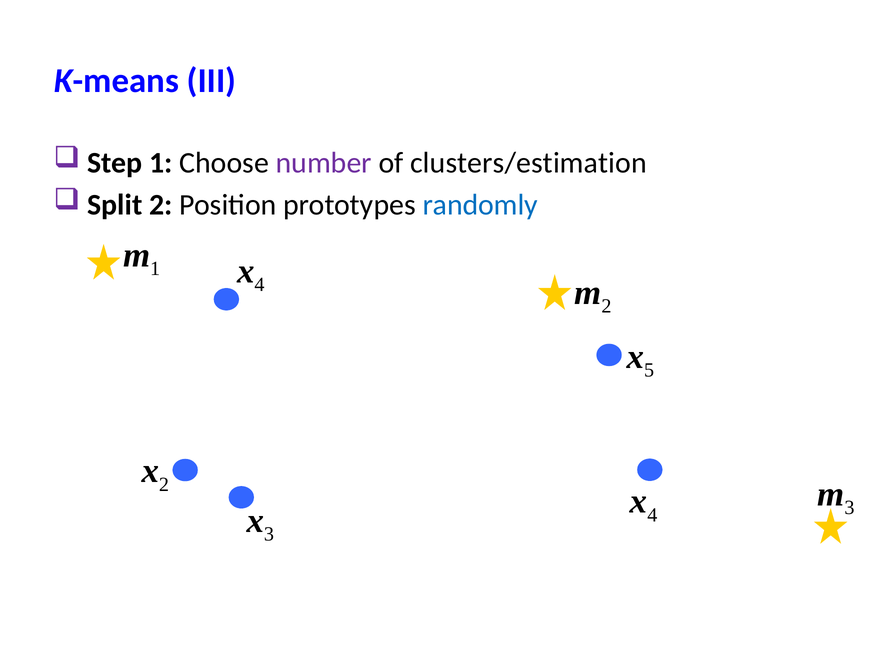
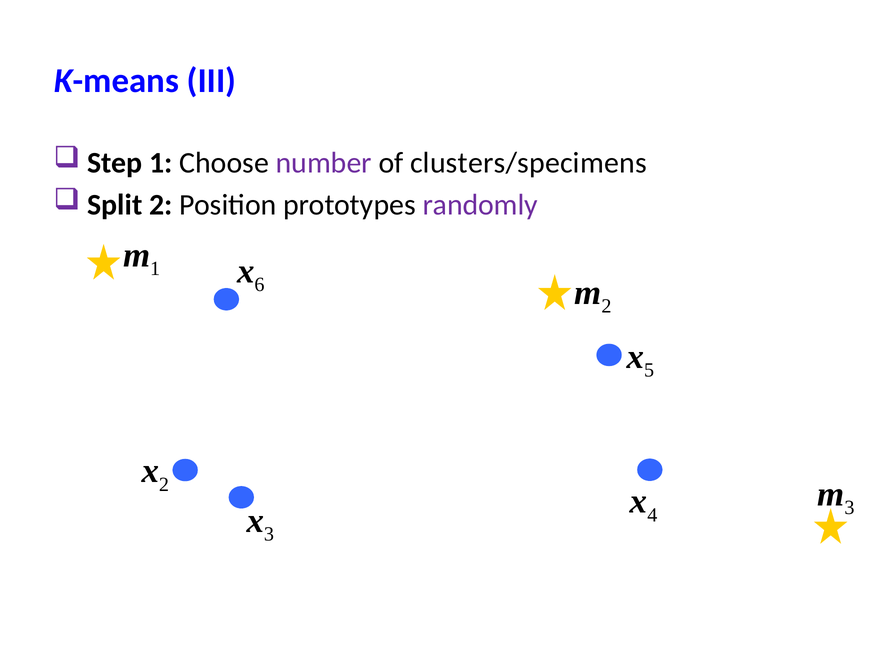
clusters/estimation: clusters/estimation -> clusters/specimens (528, 163)
randomly colour: blue -> purple (480, 205)
4: 4 -> 6 (260, 285)
